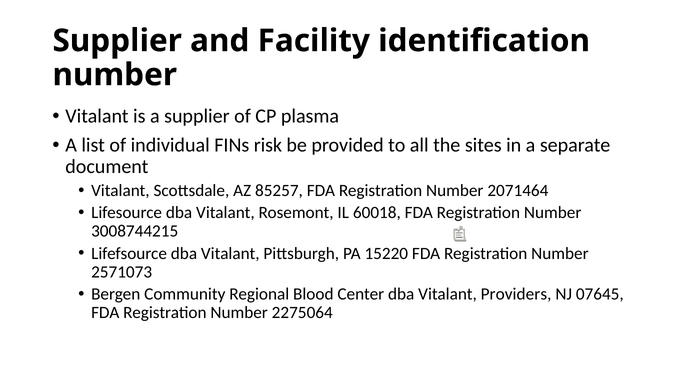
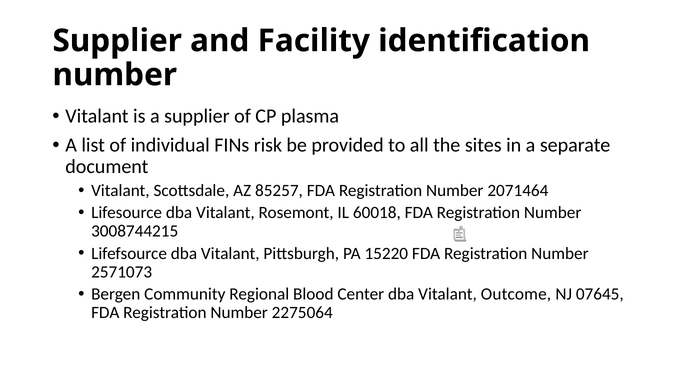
Providers: Providers -> Outcome (516, 294)
